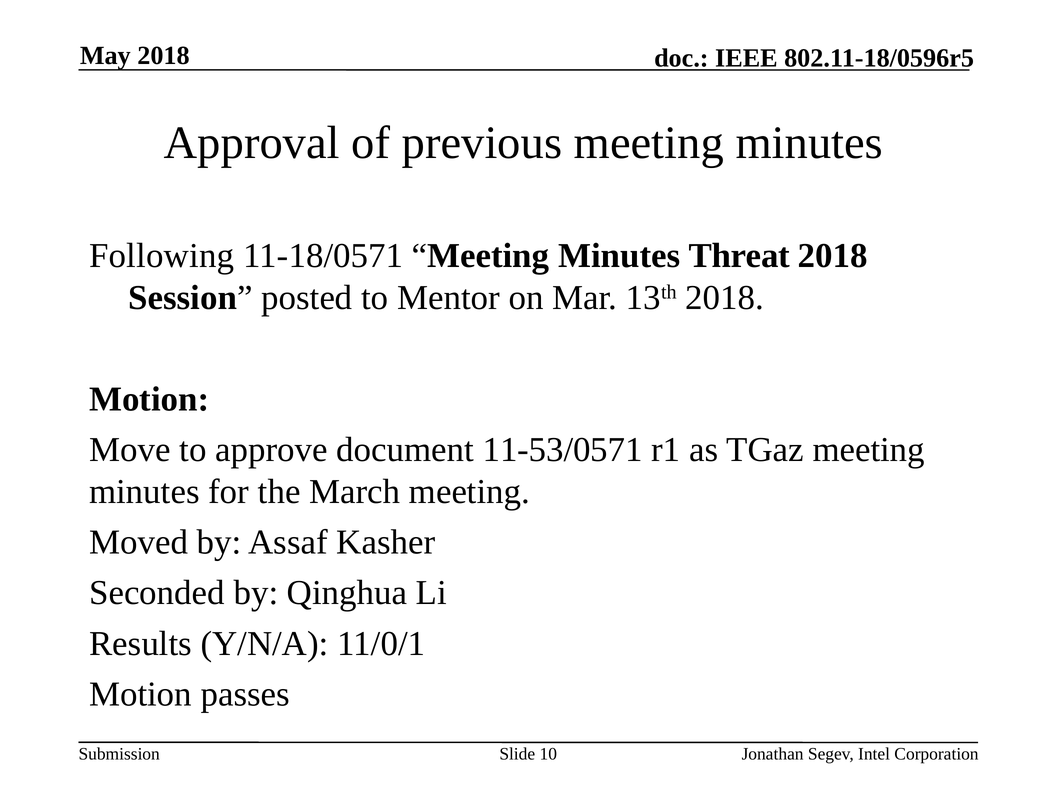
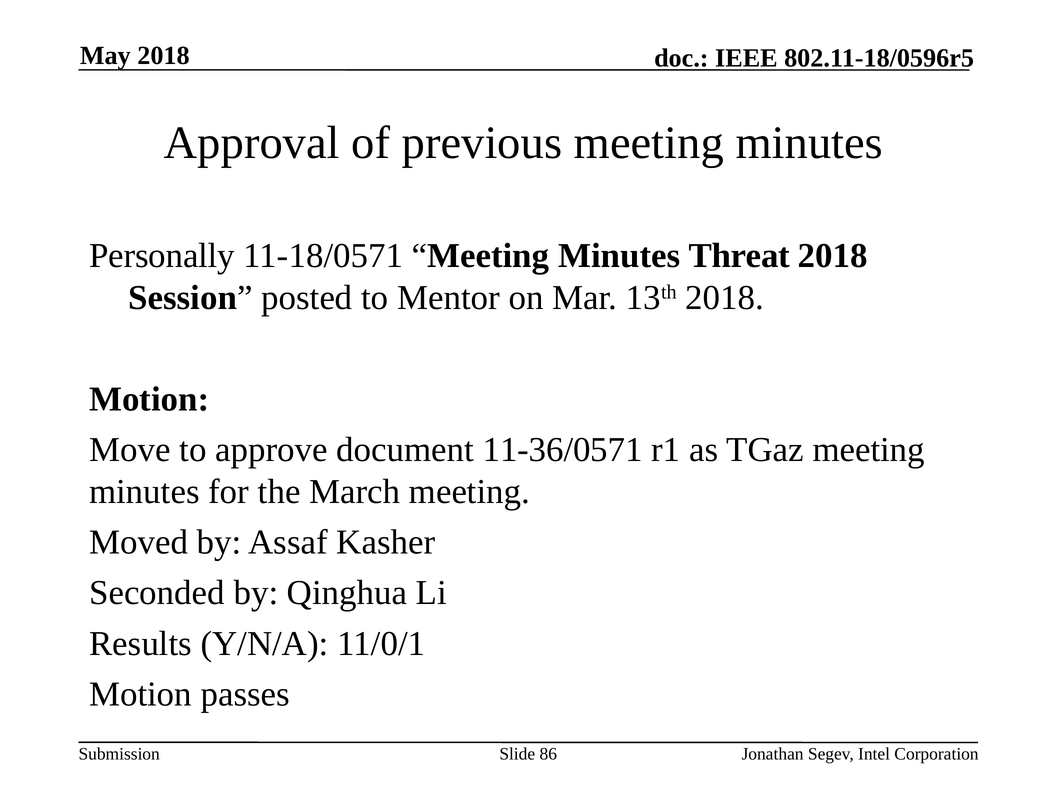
Following: Following -> Personally (162, 256)
11-53/0571: 11-53/0571 -> 11-36/0571 (563, 450)
10: 10 -> 86 (548, 754)
